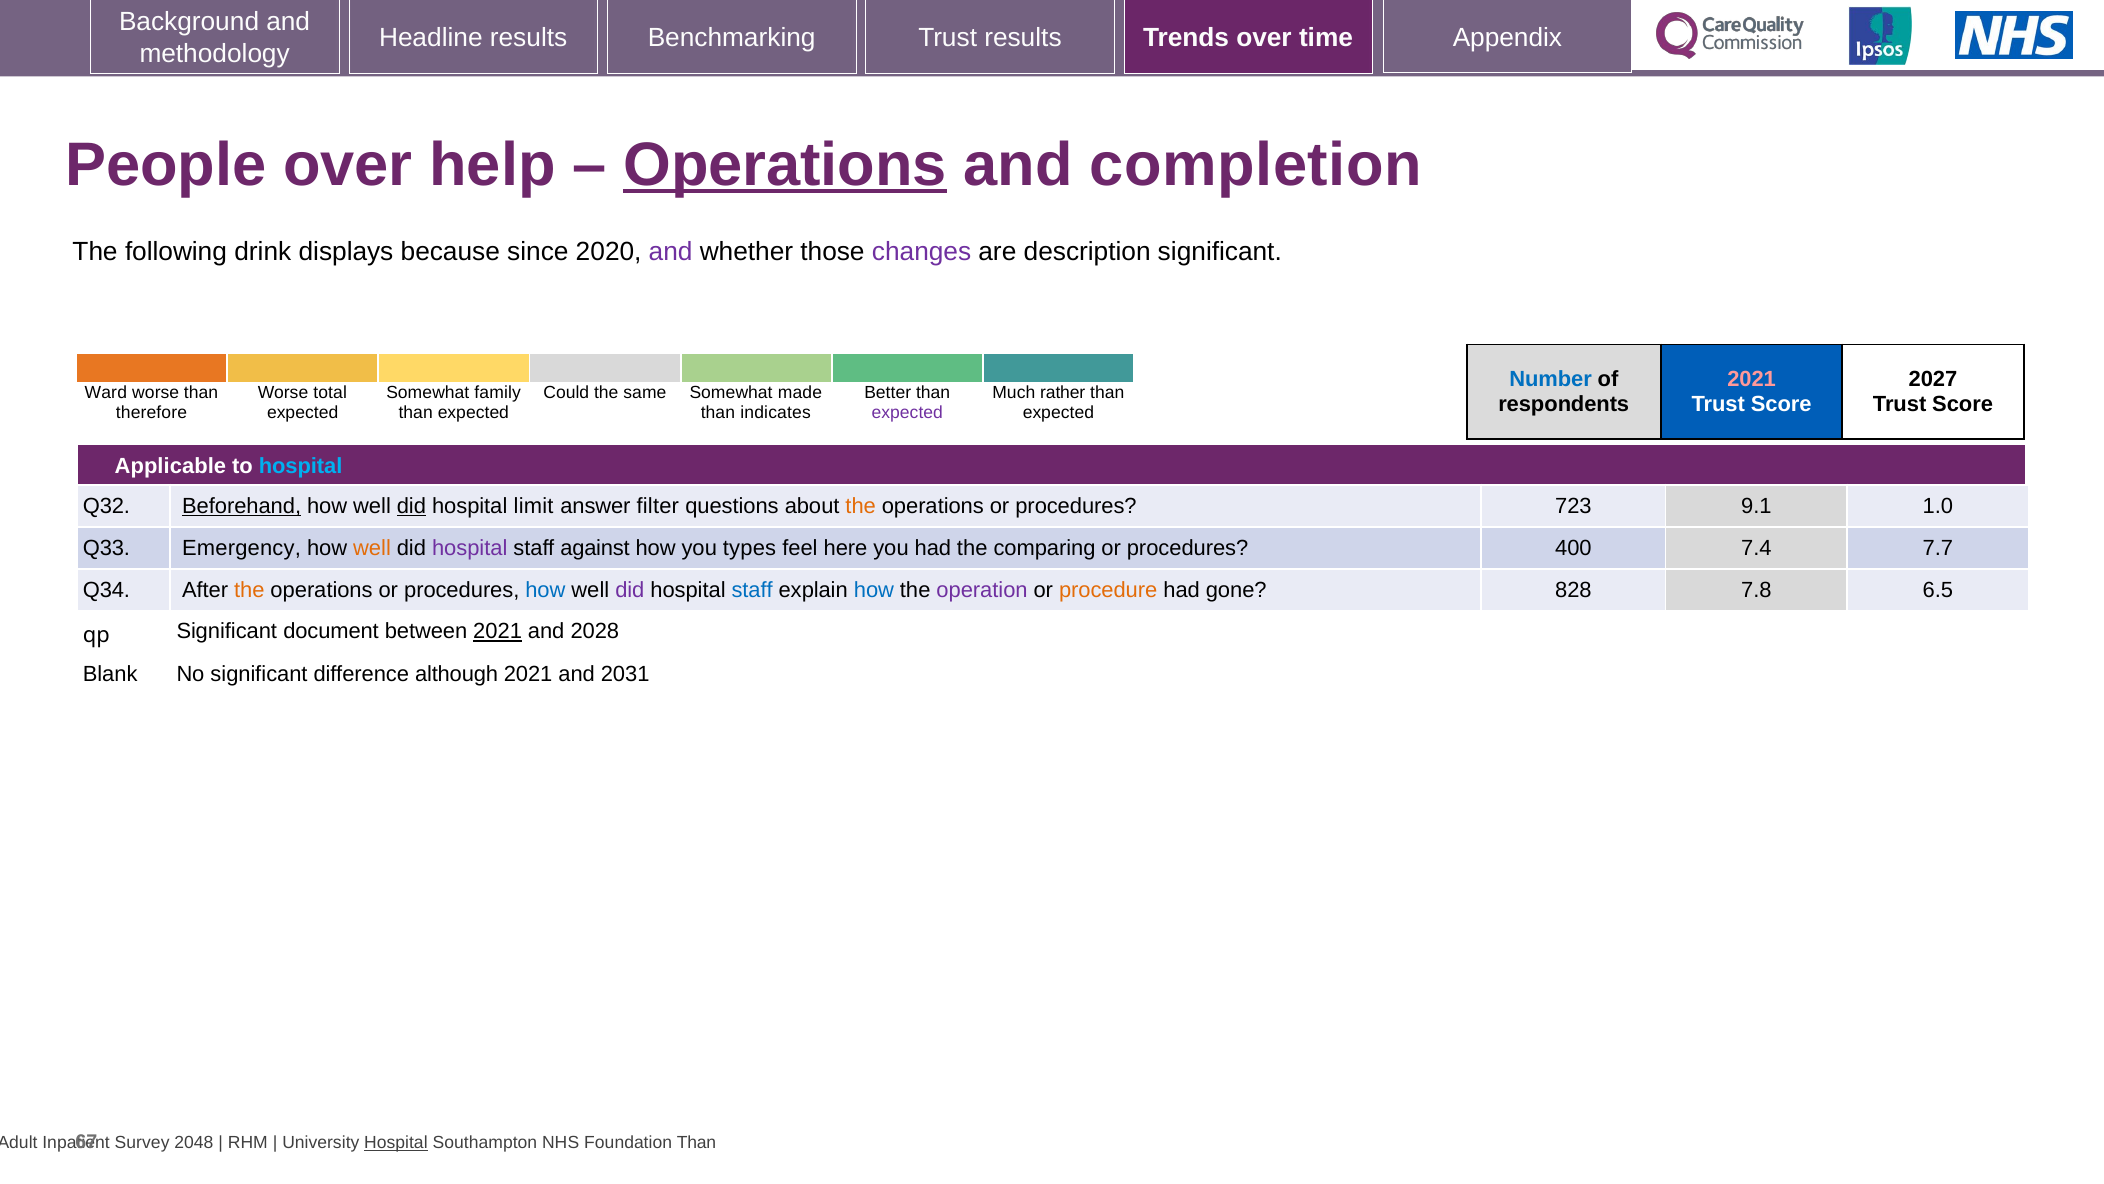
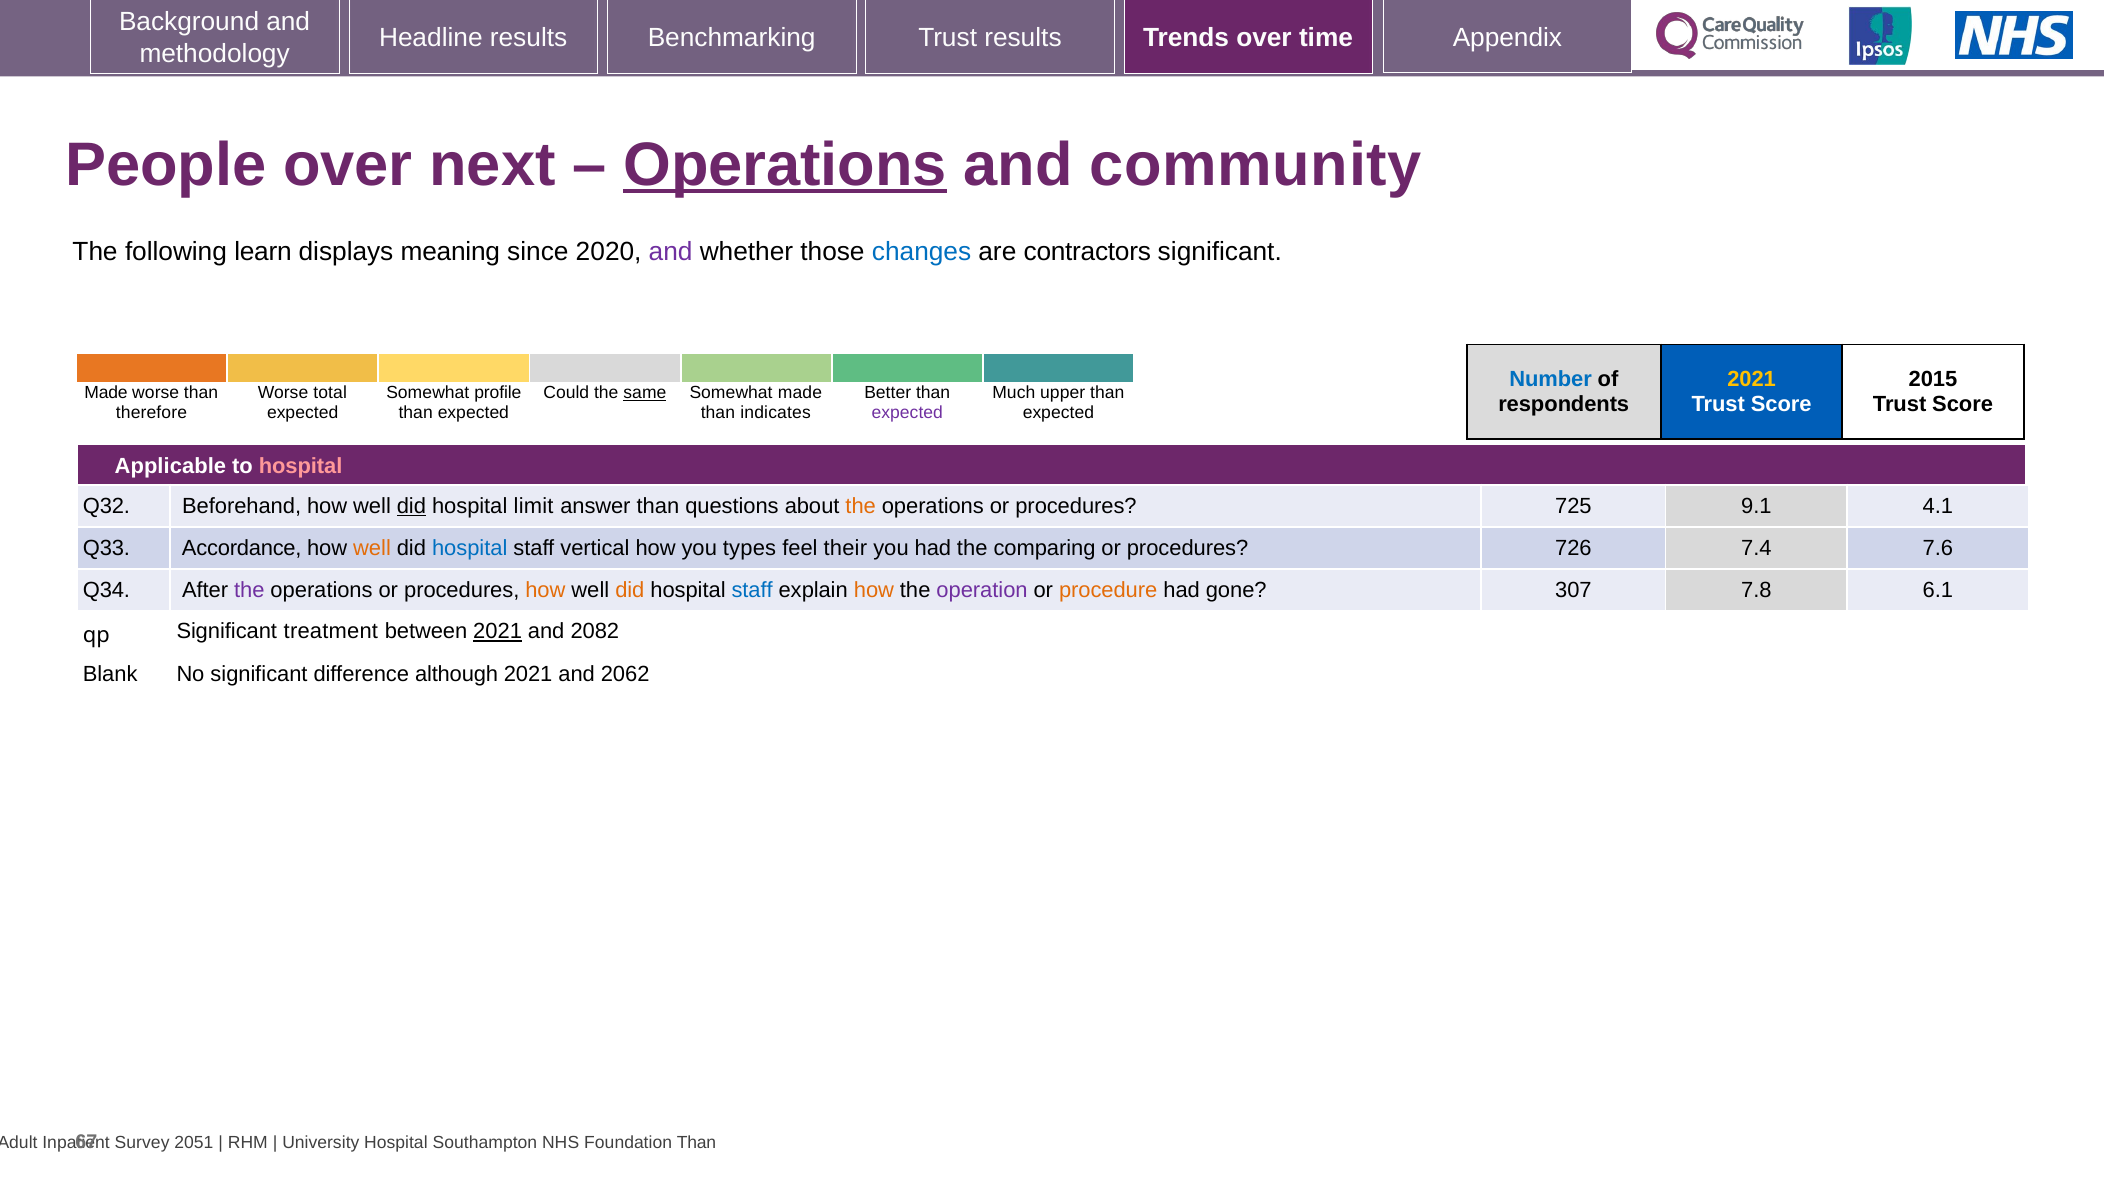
help: help -> next (493, 165)
completion: completion -> community (1256, 165)
drink: drink -> learn (263, 252)
because: because -> meaning (450, 252)
changes colour: purple -> blue (922, 252)
description: description -> contractors (1087, 252)
2021 colour: pink -> yellow (1752, 380)
2027: 2027 -> 2015 (1933, 380)
Ward: Ward -> Made (106, 393)
family: family -> profile (498, 393)
same underline: none -> present (645, 393)
rather: rather -> upper (1063, 393)
hospital colour: light blue -> pink (301, 466)
Beforehand underline: present -> none (242, 506)
answer filter: filter -> than (658, 506)
723: 723 -> 725 (1573, 506)
1.0: 1.0 -> 4.1 (1938, 506)
Emergency: Emergency -> Accordance (242, 548)
hospital colour: purple -> blue (470, 548)
against: against -> vertical (595, 548)
here: here -> their (845, 548)
400: 400 -> 726 (1573, 548)
7.7: 7.7 -> 7.6 (1938, 548)
the colour: orange -> purple (249, 590)
how colour: blue -> orange (545, 590)
did colour: purple -> orange (630, 590)
how colour: blue -> orange (874, 590)
828: 828 -> 307 (1573, 590)
6.5: 6.5 -> 6.1 (1938, 590)
document: document -> treatment (331, 631)
2028: 2028 -> 2082 (595, 631)
2031: 2031 -> 2062 (625, 674)
2048: 2048 -> 2051 (194, 1142)
Hospital underline: present -> none (396, 1142)
